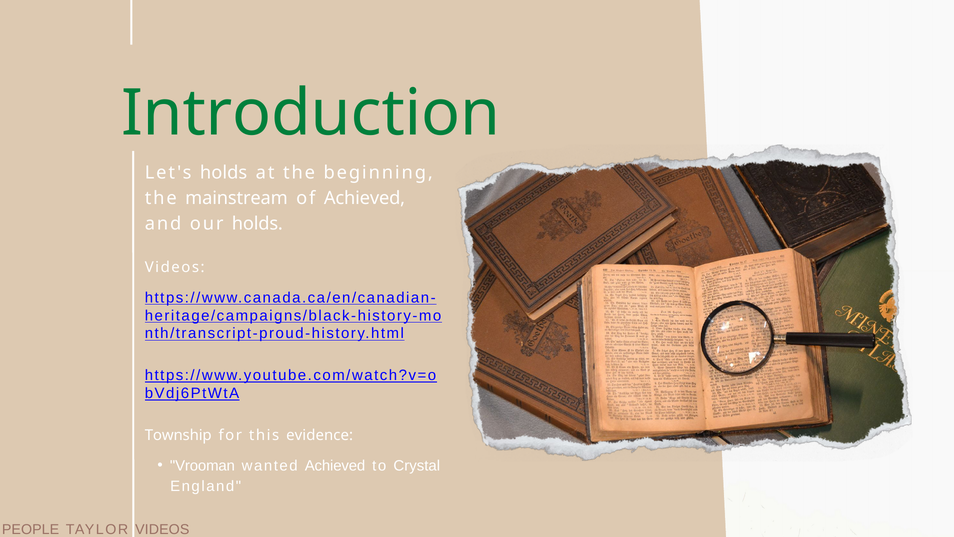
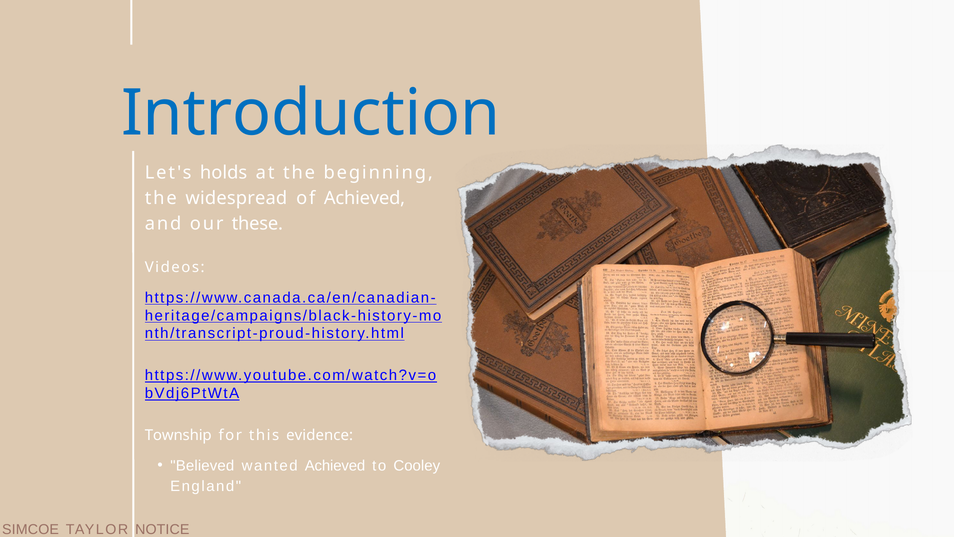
Introduction colour: green -> blue (311, 113)
mainstream: mainstream -> widespread (236, 198)
our holds: holds -> these (257, 224)
Vrooman: Vrooman -> Believed (202, 465)
Crystal: Crystal -> Cooley (417, 465)
PEOPLE: PEOPLE -> SIMCOE (31, 529)
TAYLOR VIDEOS: VIDEOS -> NOTICE (162, 529)
